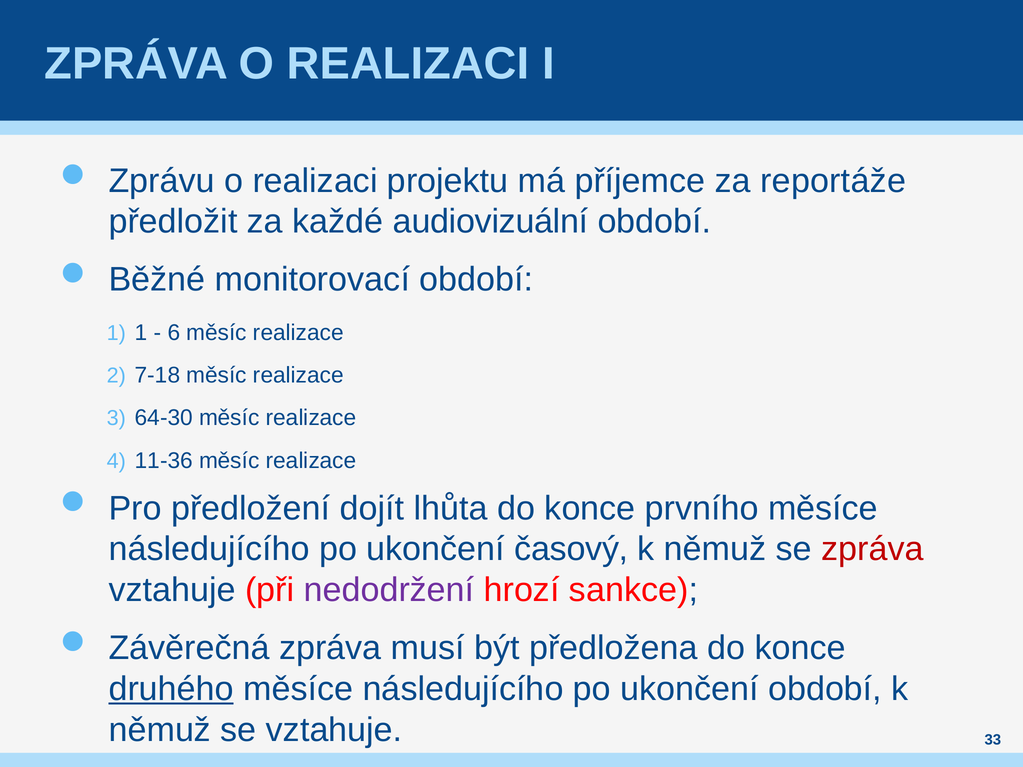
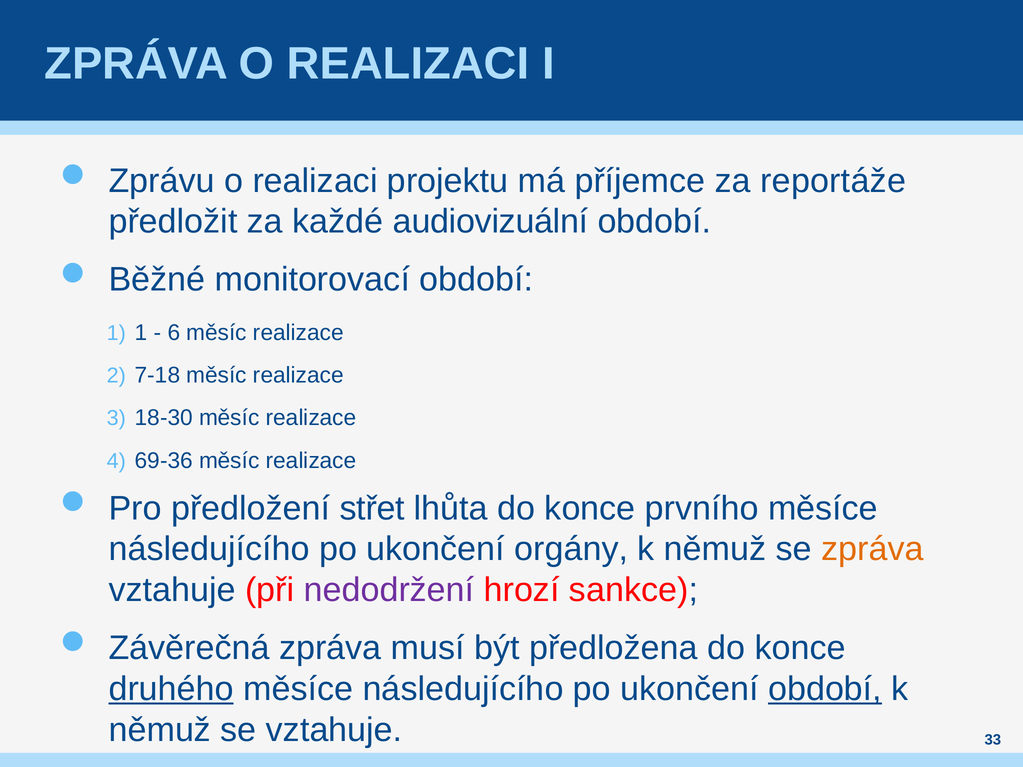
64-30: 64-30 -> 18-30 (164, 418)
11-36: 11-36 -> 69-36 (164, 461)
dojít: dojít -> střet (372, 508)
časový: časový -> orgány (571, 549)
zpráva colour: red -> orange (872, 549)
období underline: none -> present (825, 689)
